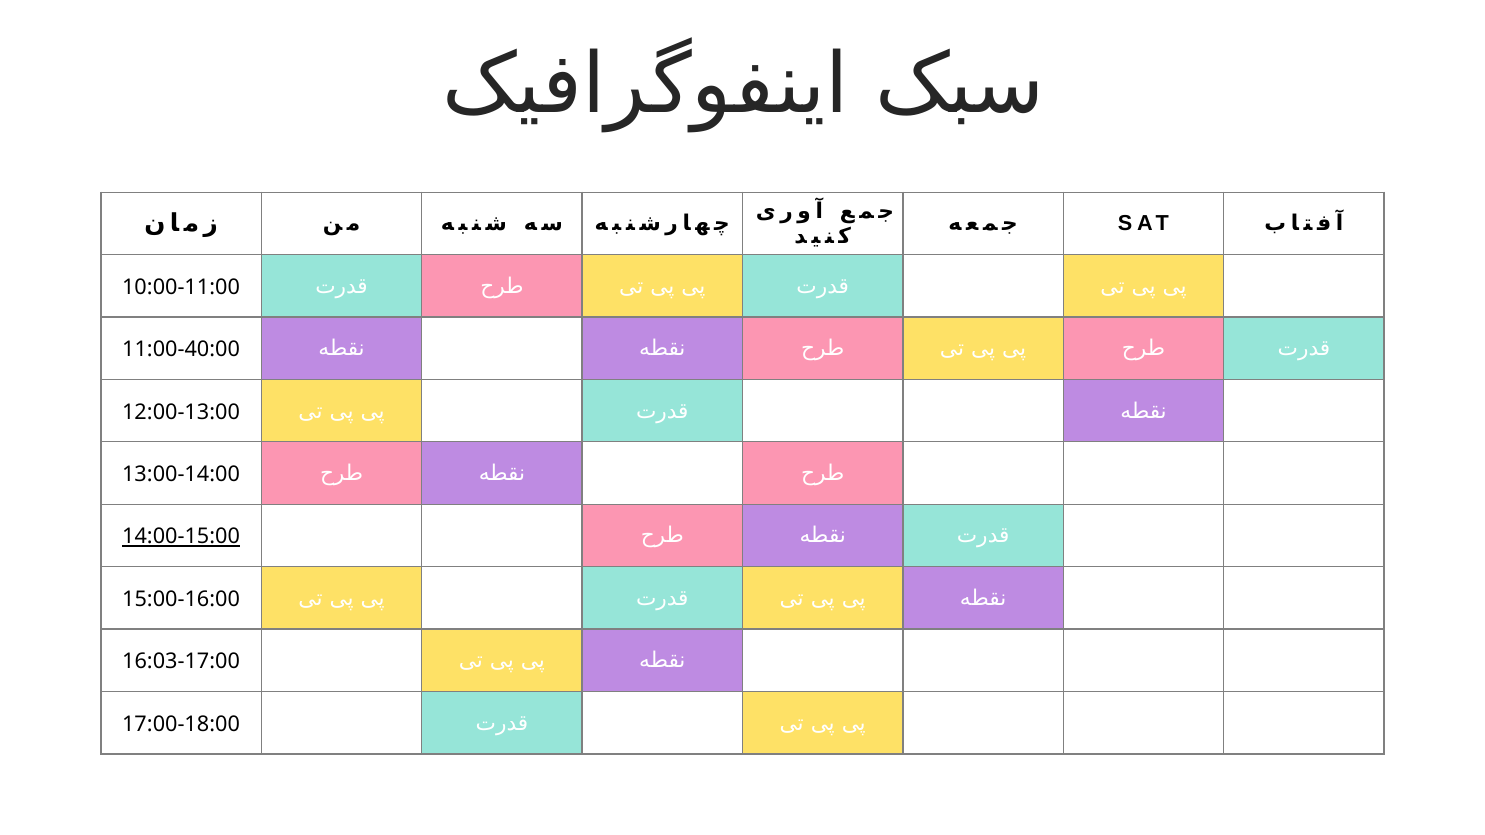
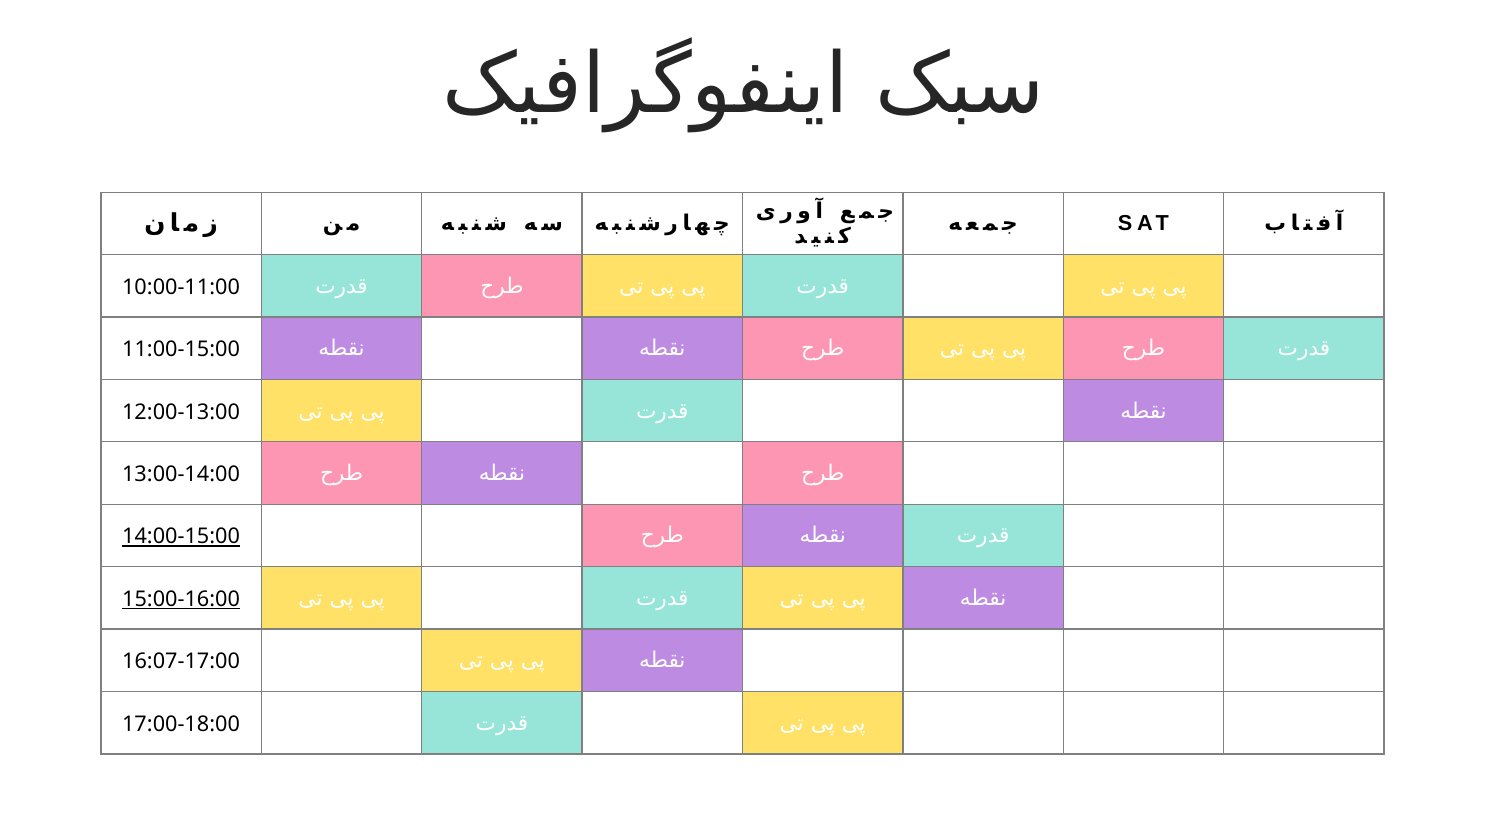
11:00-40:00: 11:00-40:00 -> 11:00-15:00 (181, 350)
15:00-16:00 underline: none -> present (181, 599)
16:03-17:00: 16:03-17:00 -> 16:07-17:00 (181, 662)
